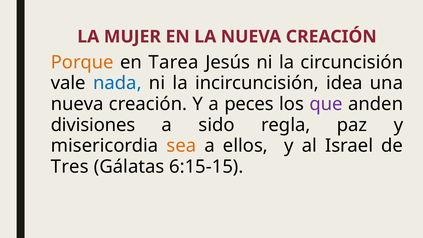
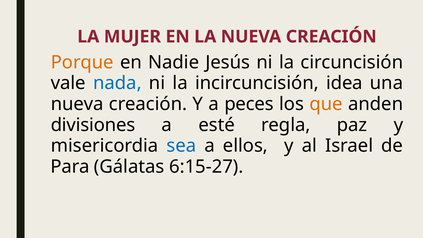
Tarea: Tarea -> Nadie (174, 62)
que colour: purple -> orange (326, 104)
sido: sido -> esté (217, 125)
sea colour: orange -> blue (181, 146)
Tres: Tres -> Para (70, 167)
6:15-15: 6:15-15 -> 6:15-27 (206, 167)
